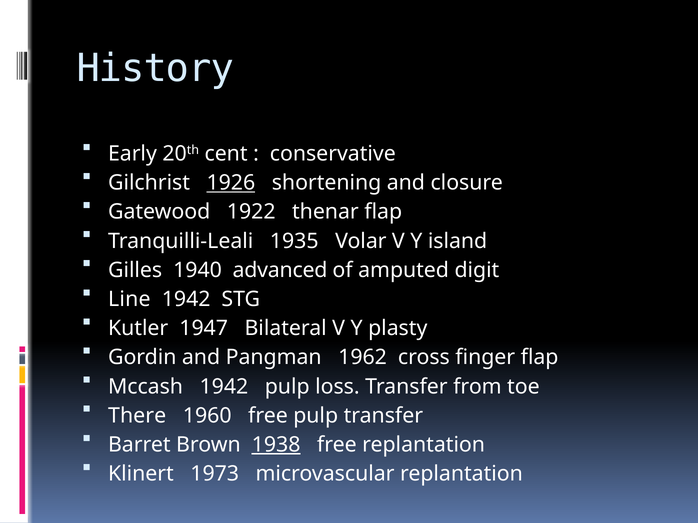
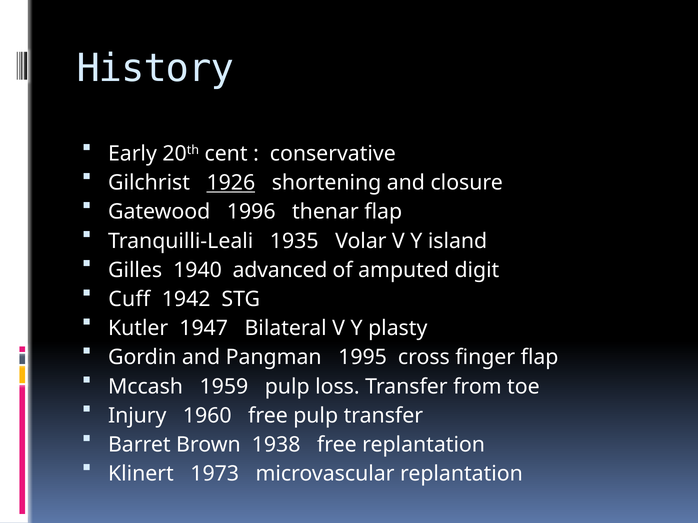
1922: 1922 -> 1996 (251, 212)
Line: Line -> Cuff (129, 300)
1962: 1962 -> 1995 (363, 358)
Mccash 1942: 1942 -> 1959 (224, 387)
There: There -> Injury (137, 416)
1938 underline: present -> none (276, 445)
